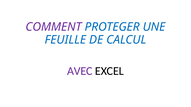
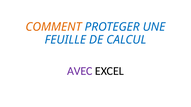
COMMENT colour: purple -> orange (54, 27)
